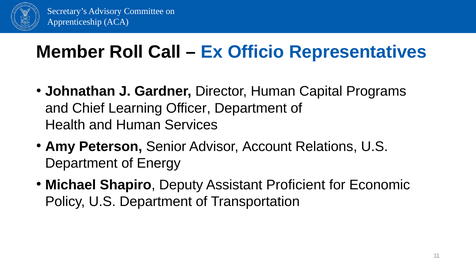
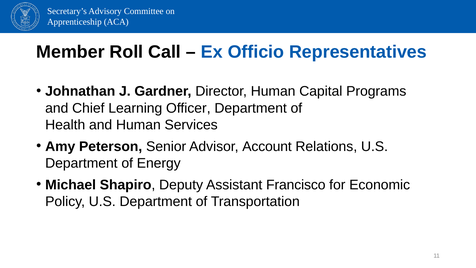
Proficient: Proficient -> Francisco (296, 185)
